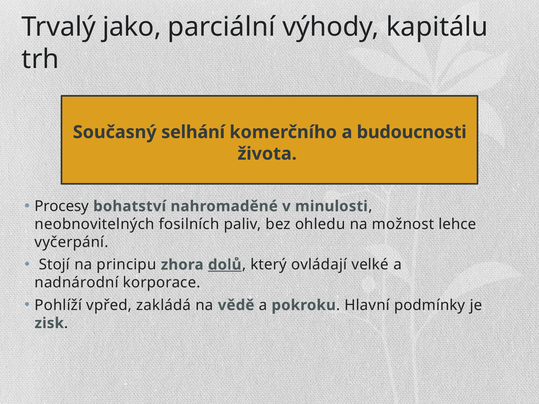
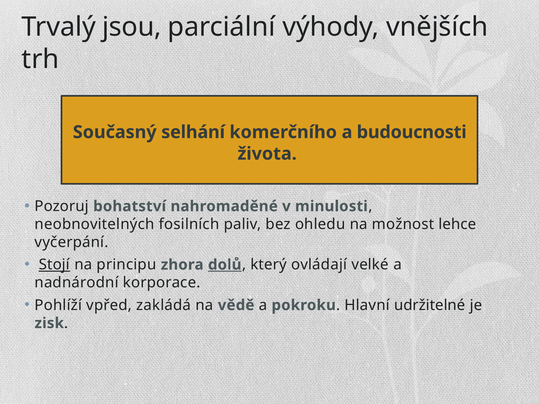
jako: jako -> jsou (132, 27)
kapitálu: kapitálu -> vnějších (437, 27)
Procesy: Procesy -> Pozoruj (62, 206)
Stojí underline: none -> present (54, 265)
podmínky: podmínky -> udržitelné (430, 305)
